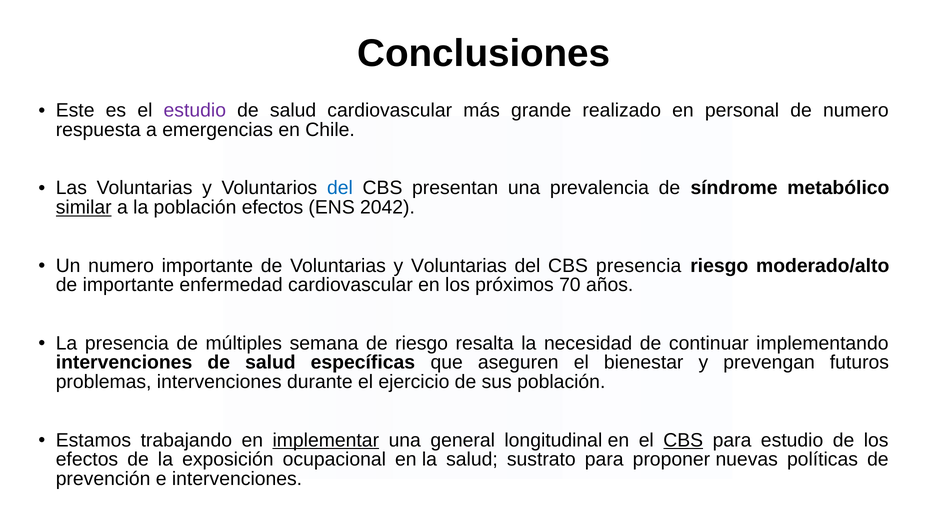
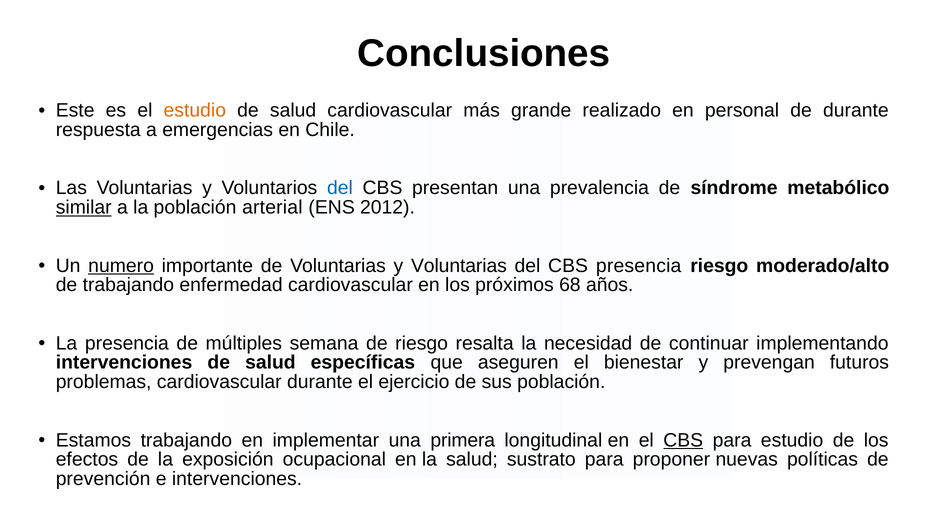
estudio colour: purple -> orange (195, 111)
de numero: numero -> durante (856, 111)
población efectos: efectos -> arterial (272, 208)
2042: 2042 -> 2012 (388, 208)
numero underline: none -> present (121, 266)
de importante: importante -> trabajando (128, 285)
70: 70 -> 68 (570, 285)
problemas intervenciones: intervenciones -> cardiovascular (219, 382)
implementar underline: present -> none (326, 440)
general: general -> primera (463, 440)
